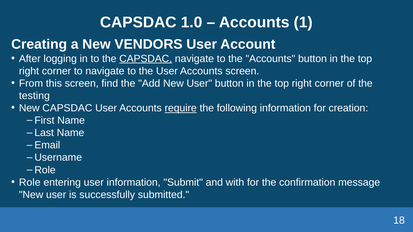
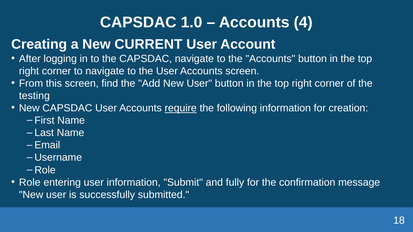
1: 1 -> 4 (303, 22)
VENDORS: VENDORS -> CURRENT (148, 44)
CAPSDAC underline: present -> none (146, 59)
with: with -> fully (235, 183)
